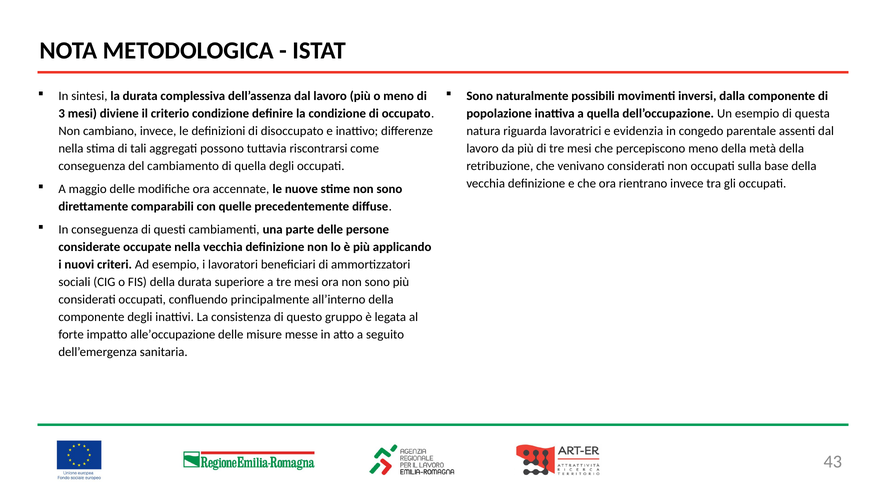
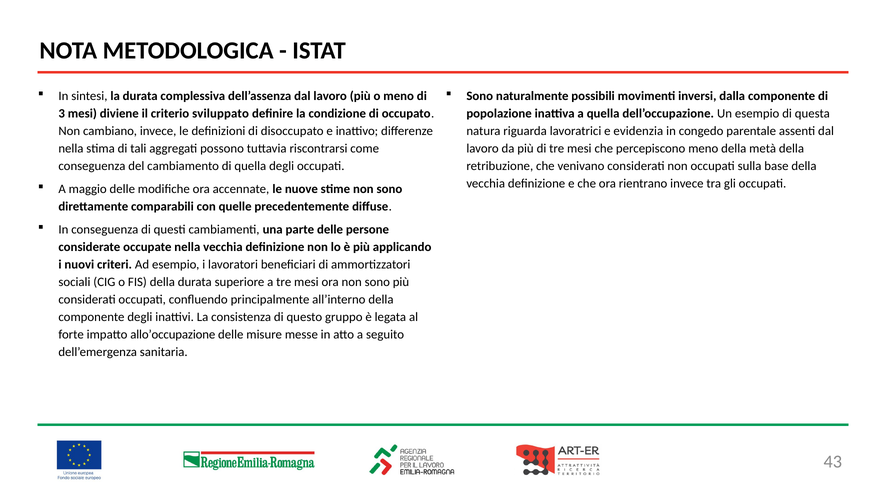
criterio condizione: condizione -> sviluppato (221, 114)
alle’occupazione: alle’occupazione -> allo’occupazione (173, 335)
